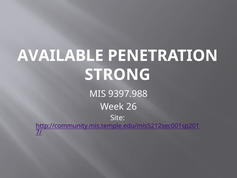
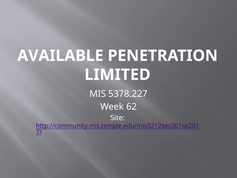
STRONG: STRONG -> LIMITED (118, 75)
9397.988: 9397.988 -> 5378.227 (128, 94)
26: 26 -> 62 (132, 107)
